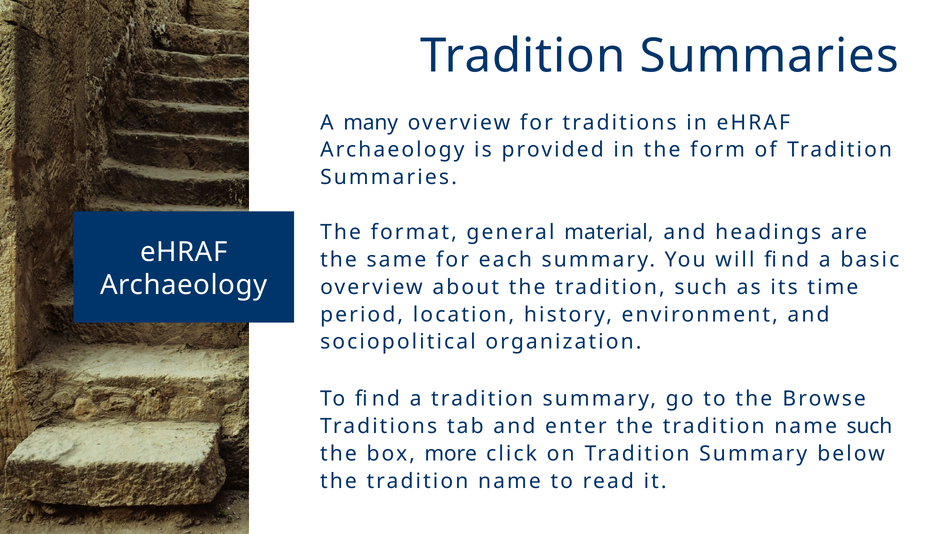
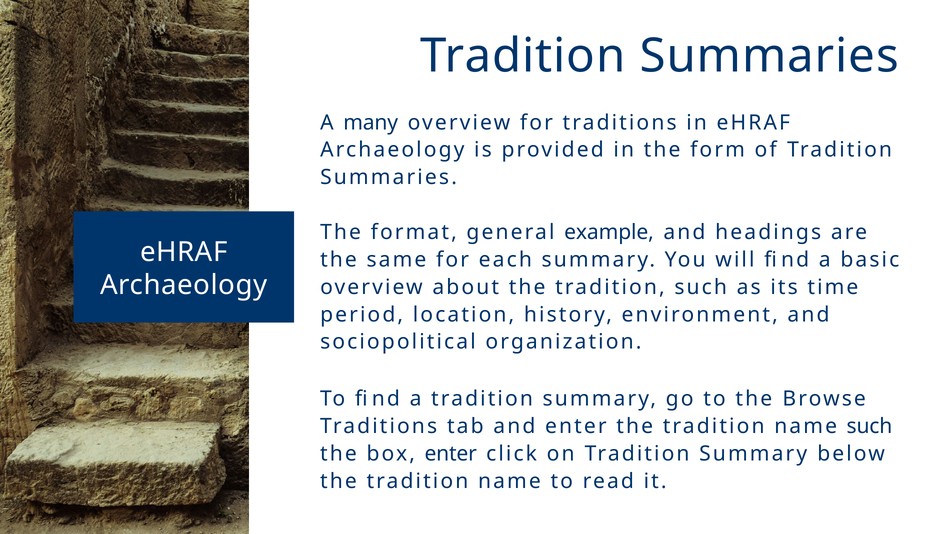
material: material -> example (609, 232)
box more: more -> enter (451, 454)
